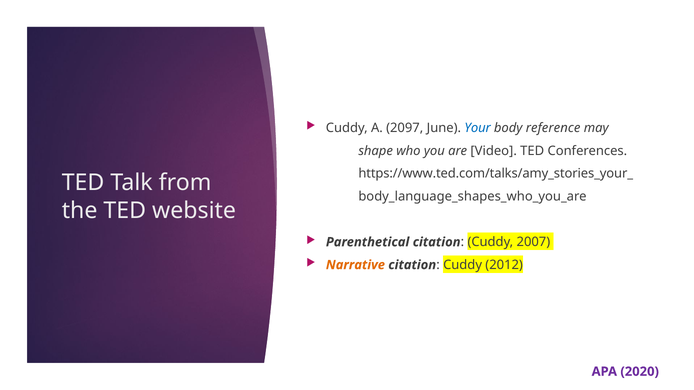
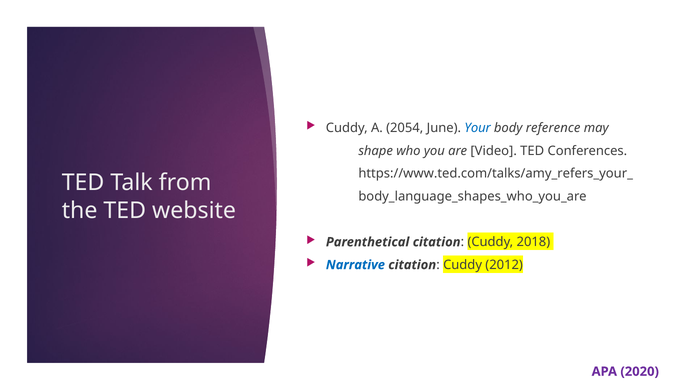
2097: 2097 -> 2054 (405, 128)
https://www.ted.com/talks/amy_stories_your_: https://www.ted.com/talks/amy_stories_your_ -> https://www.ted.com/talks/amy_refers_your_ (496, 174)
2007: 2007 -> 2018 (533, 242)
Narrative colour: orange -> blue (355, 265)
